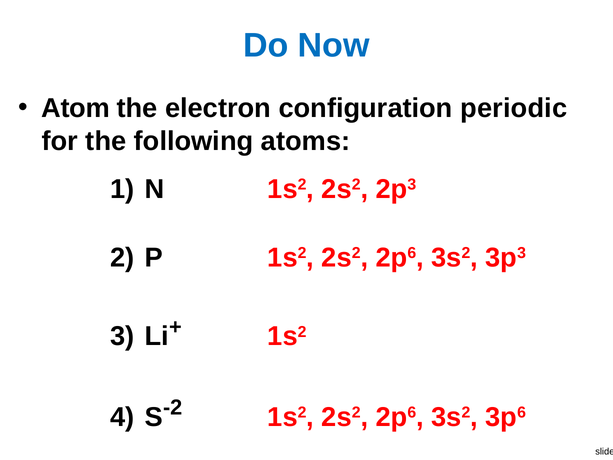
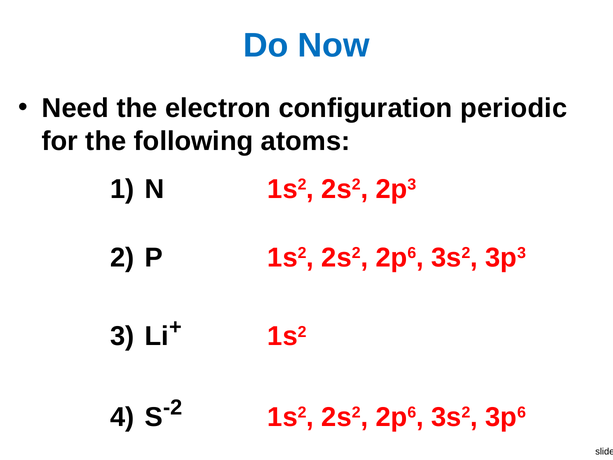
Atom: Atom -> Need (75, 108)
